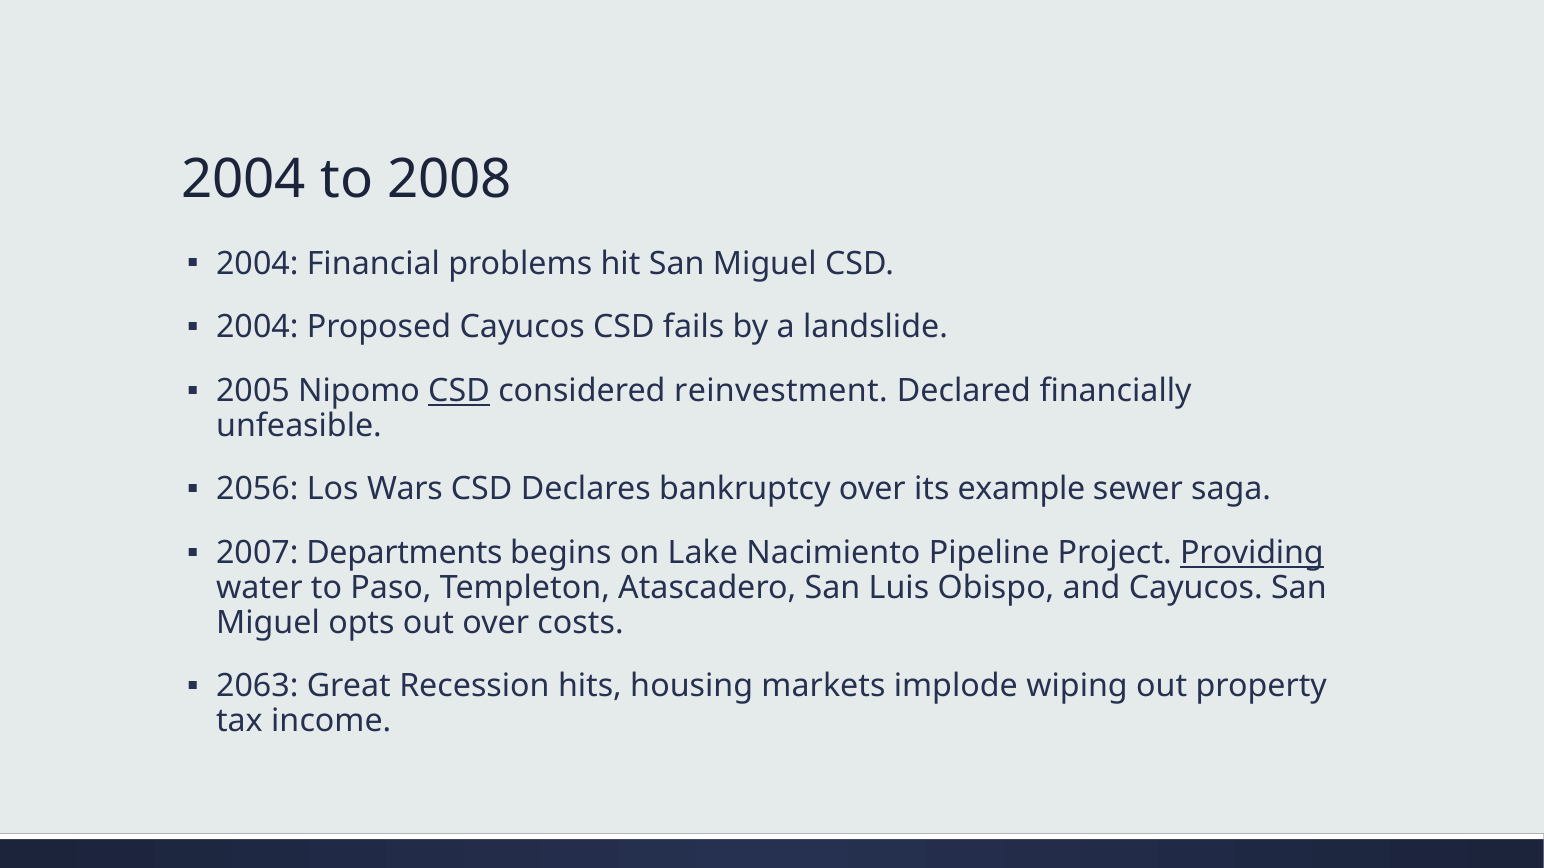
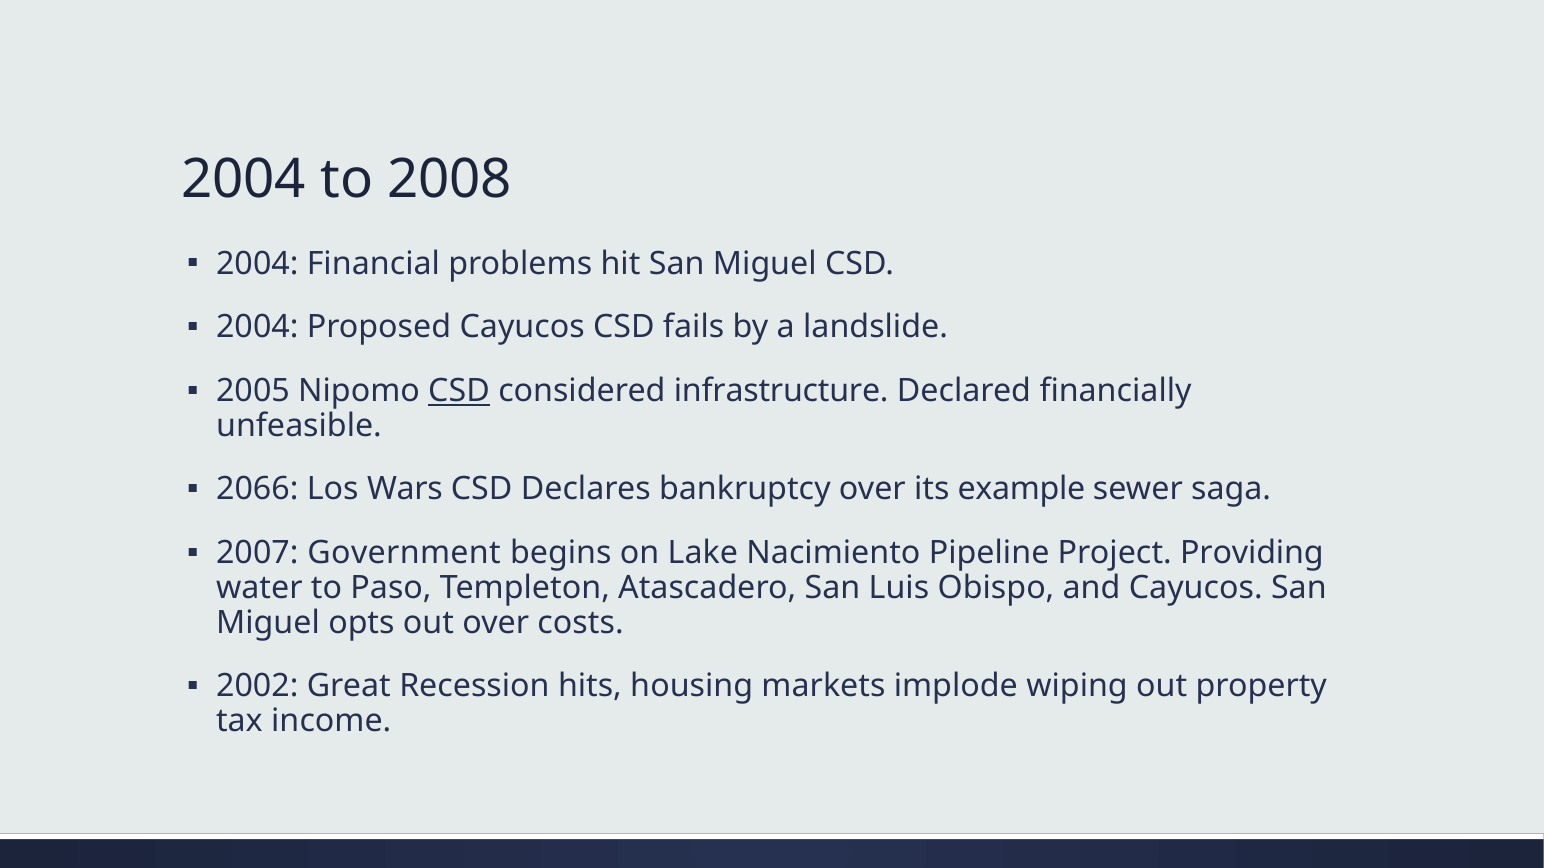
reinvestment: reinvestment -> infrastructure (781, 391)
2056: 2056 -> 2066 (257, 490)
Departments: Departments -> Government (404, 553)
Providing underline: present -> none (1252, 553)
2063: 2063 -> 2002 (257, 686)
